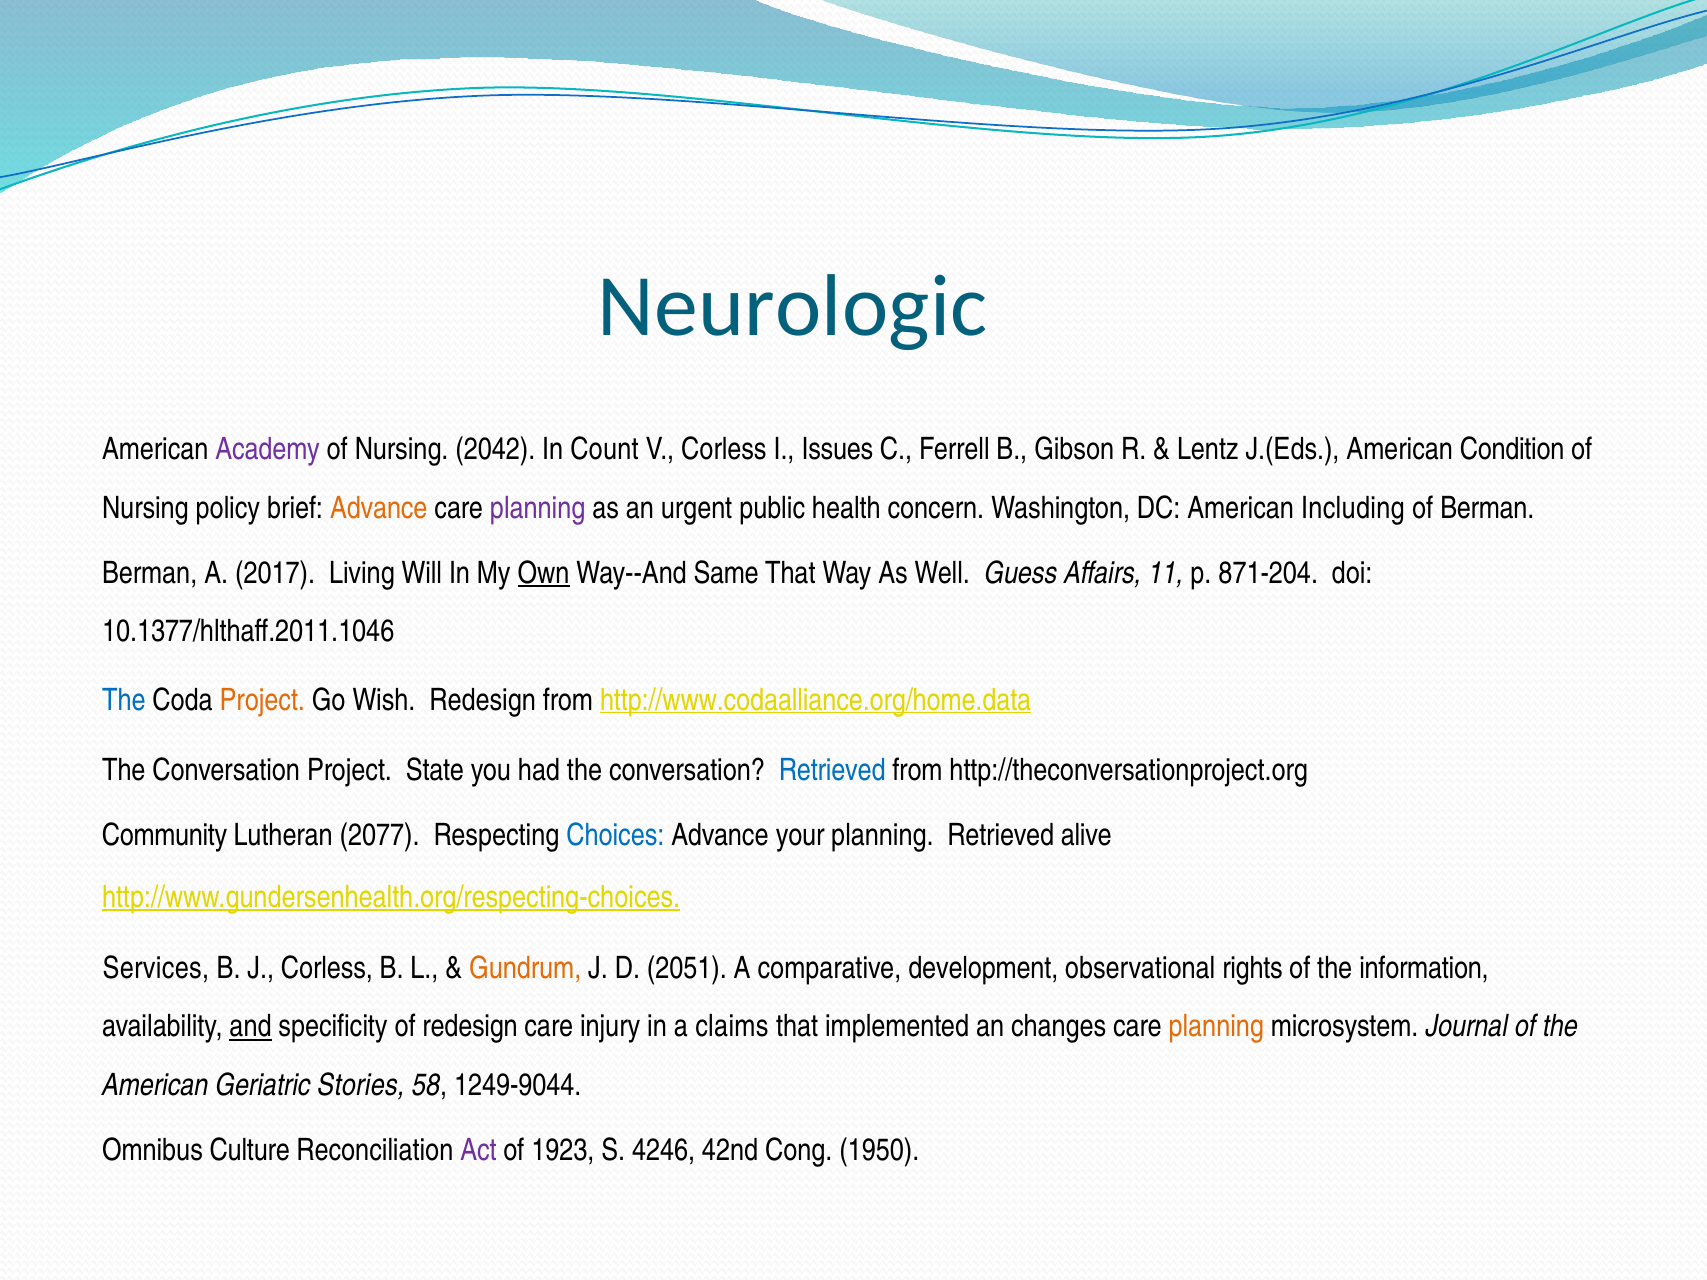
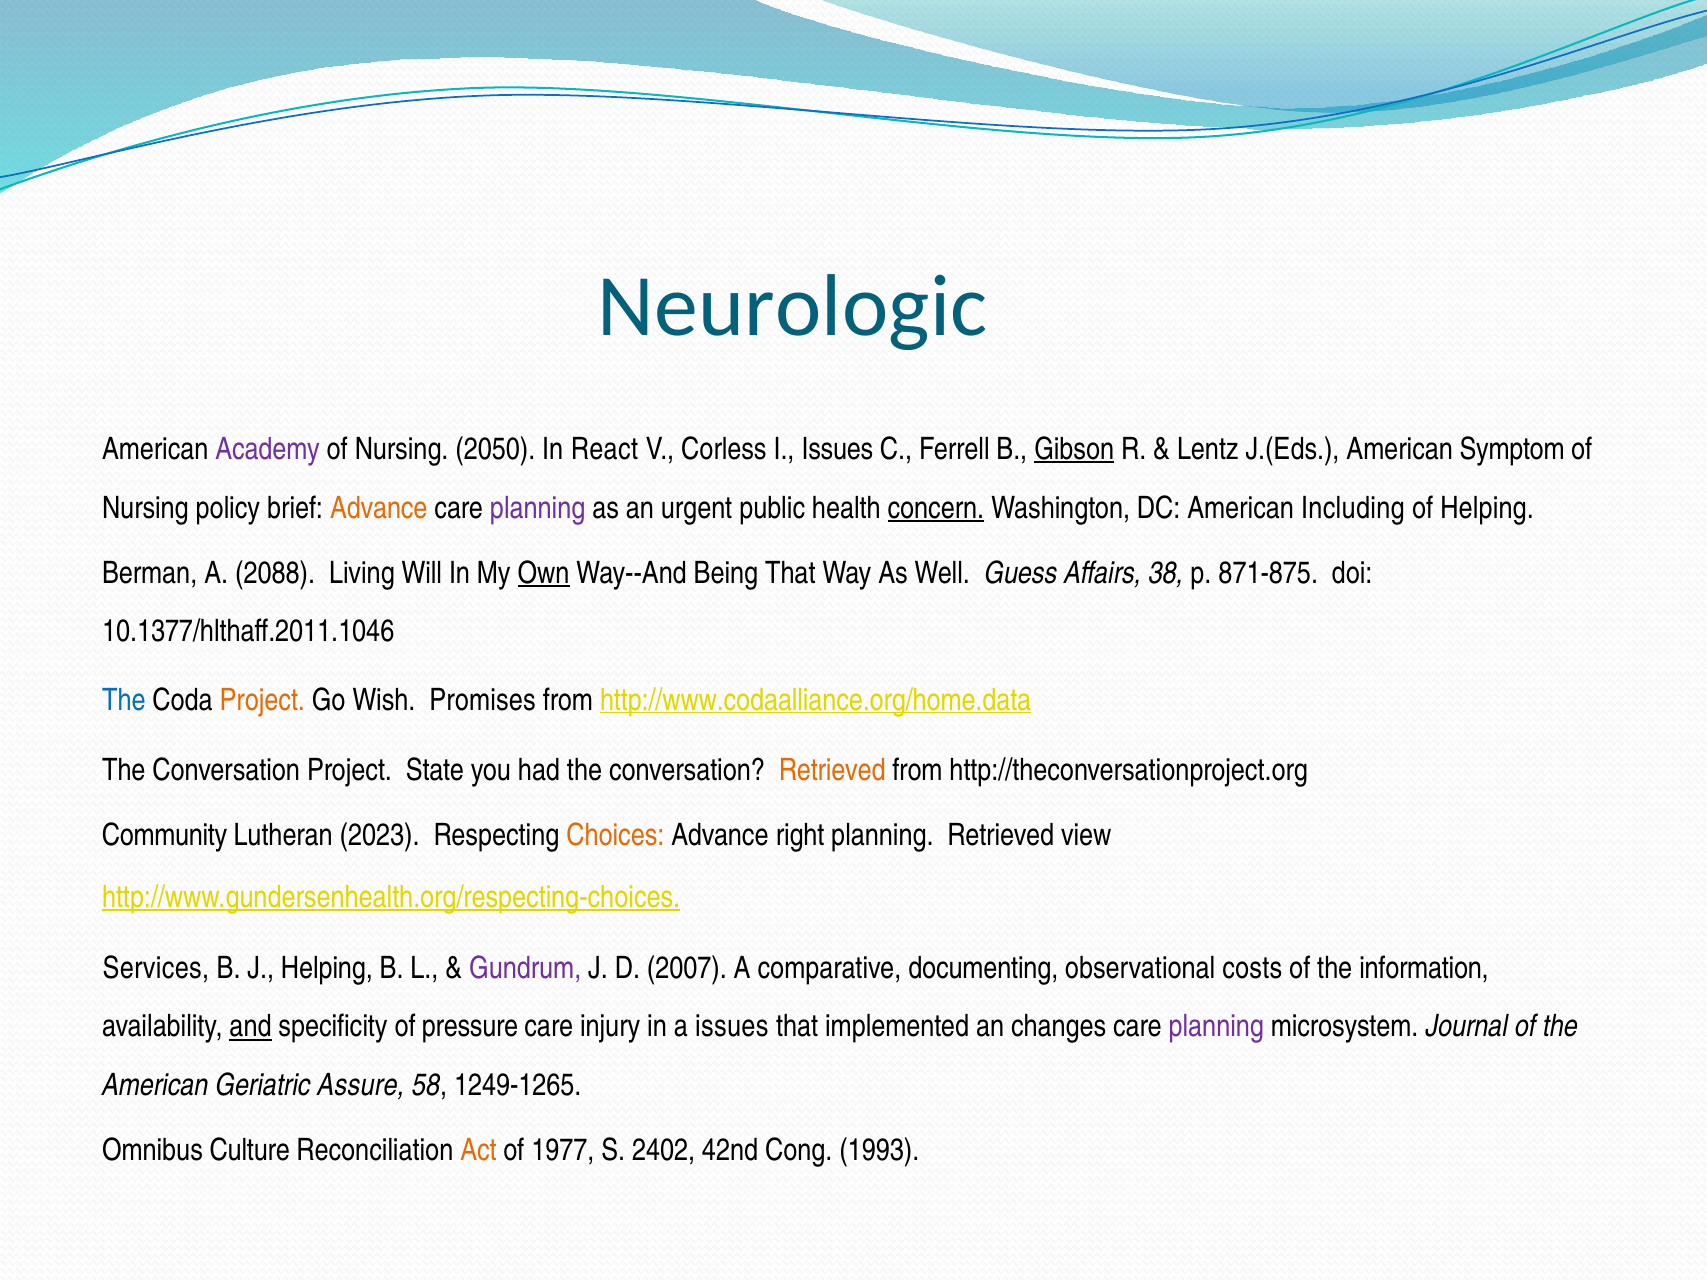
2042: 2042 -> 2050 (495, 449)
Count: Count -> React (604, 449)
Gibson underline: none -> present (1074, 449)
Condition: Condition -> Symptom (1512, 449)
concern underline: none -> present (936, 508)
of Berman: Berman -> Helping (1487, 508)
2017: 2017 -> 2088 (275, 573)
Same: Same -> Being (726, 573)
11: 11 -> 38 (1166, 573)
871-204: 871-204 -> 871-875 (1268, 573)
Wish Redesign: Redesign -> Promises (482, 700)
Retrieved colour: blue -> orange (832, 771)
2077: 2077 -> 2023 (380, 836)
Choices colour: blue -> orange (615, 836)
your: your -> right (800, 836)
alive: alive -> view (1086, 836)
J Corless: Corless -> Helping (327, 968)
Gundrum colour: orange -> purple (525, 968)
2051: 2051 -> 2007 (687, 968)
development: development -> documenting (983, 968)
rights: rights -> costs (1252, 968)
of redesign: redesign -> pressure (470, 1027)
a claims: claims -> issues (732, 1027)
planning colour: orange -> purple (1216, 1027)
Stories: Stories -> Assure (361, 1086)
1249-9044: 1249-9044 -> 1249-1265 (518, 1086)
Act colour: purple -> orange (478, 1151)
1923: 1923 -> 1977 (563, 1151)
4246: 4246 -> 2402 (664, 1151)
1950: 1950 -> 1993 (879, 1151)
